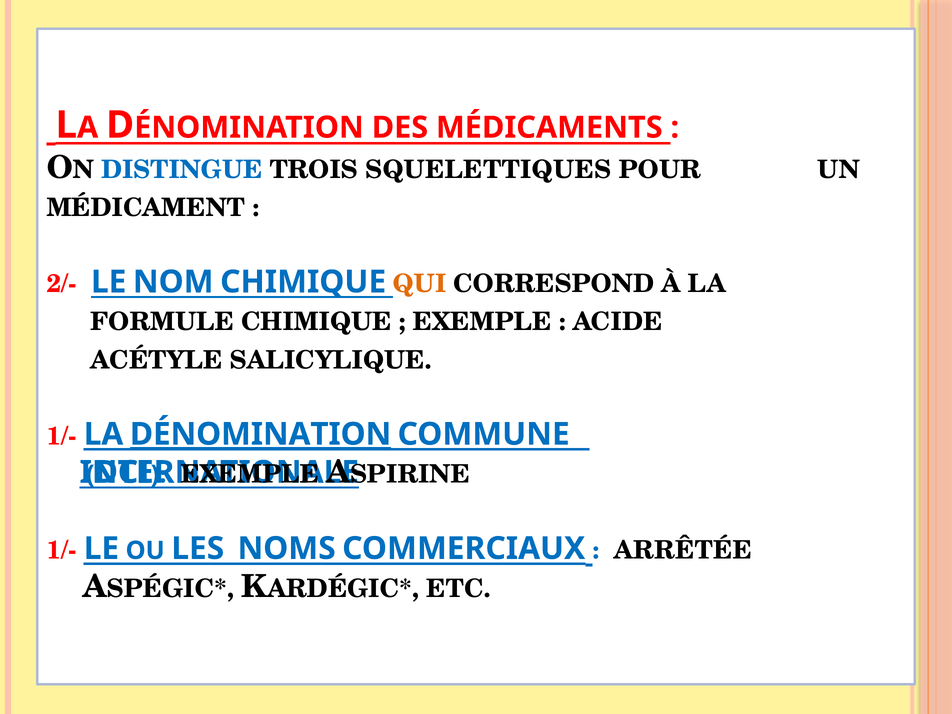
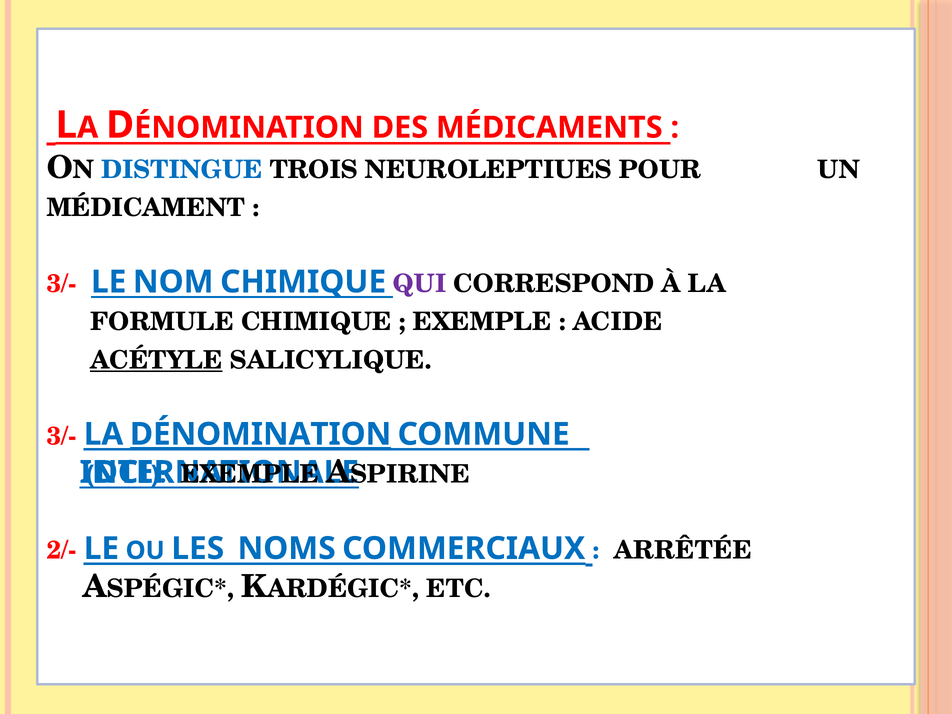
SQUELETTIQUES: SQUELETTIQUES -> NEUROLEPTIUES (488, 170)
2/-: 2/- -> 3/- (62, 284)
QUI colour: orange -> purple (420, 284)
ACÉTYLE underline: none -> present (156, 360)
1/-: 1/- -> 3/- (62, 436)
1/-: 1/- -> 2/- (62, 551)
